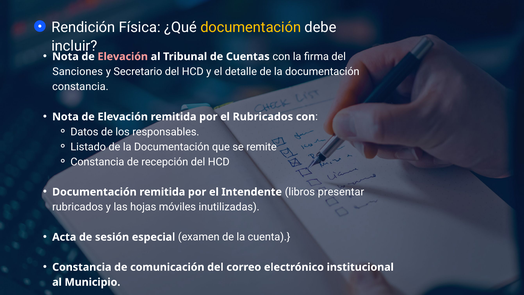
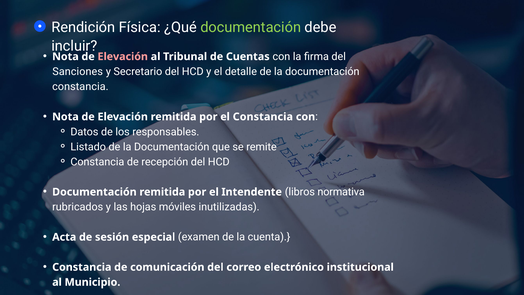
documentación colour: yellow -> light green (251, 27)
el Rubricados: Rubricados -> Constancia (263, 117)
presentar: presentar -> normativa (341, 192)
